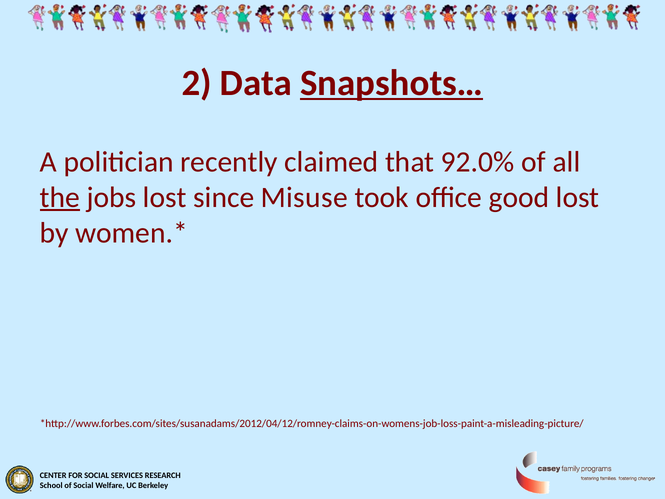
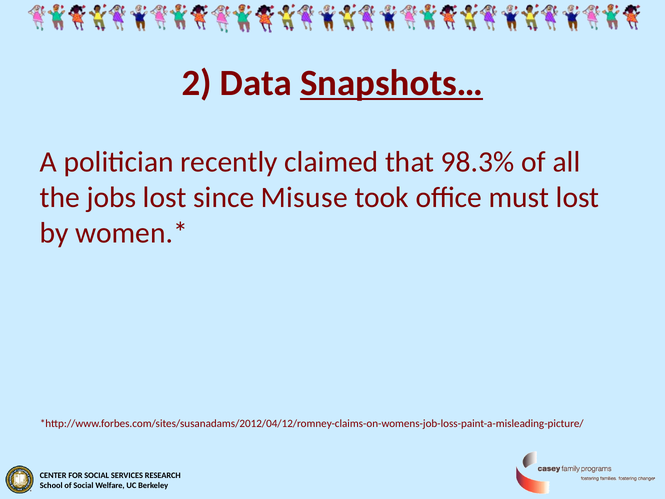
92.0%: 92.0% -> 98.3% (478, 162)
the underline: present -> none (60, 197)
good: good -> must (519, 197)
